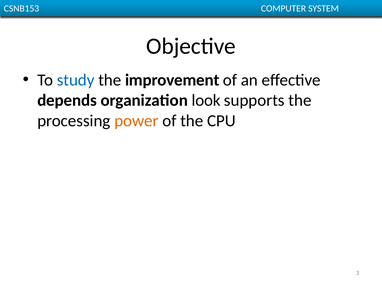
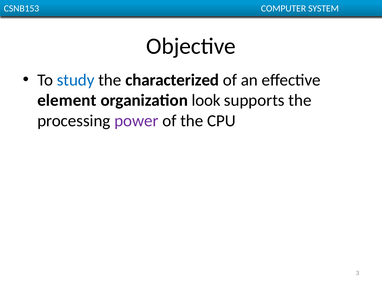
improvement: improvement -> characterized (172, 80)
depends: depends -> element (67, 101)
power colour: orange -> purple (136, 121)
